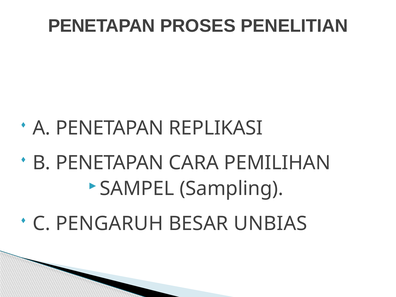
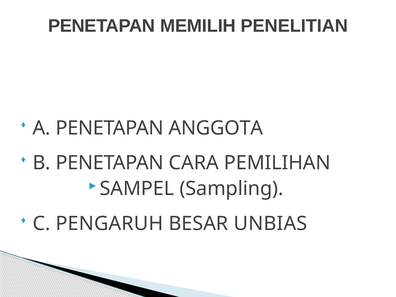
PROSES: PROSES -> MEMILIH (198, 26)
REPLIKASI: REPLIKASI -> ANGGOTA (216, 128)
